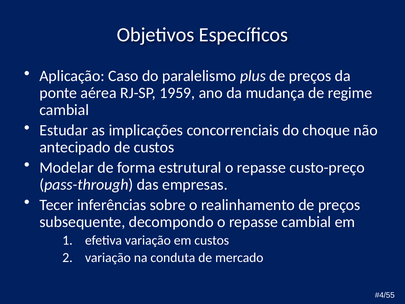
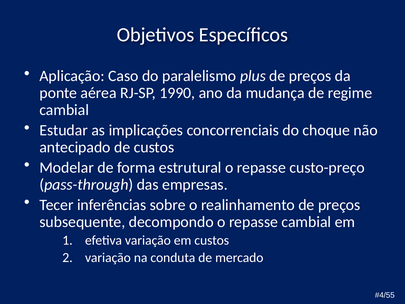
1959: 1959 -> 1990 (177, 93)
